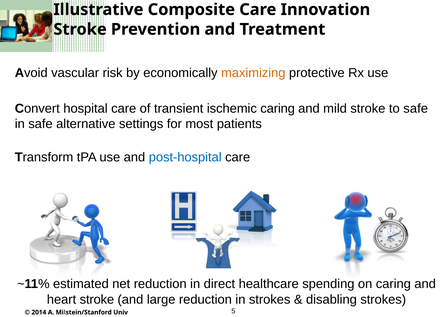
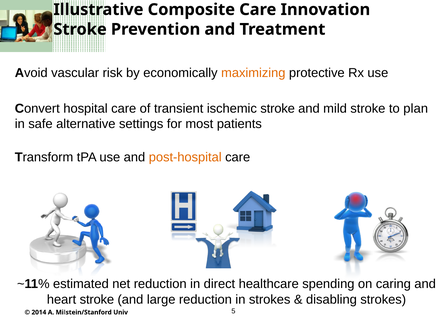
ischemic caring: caring -> stroke (278, 108)
to safe: safe -> plan (416, 108)
post-hospital colour: blue -> orange (185, 157)
